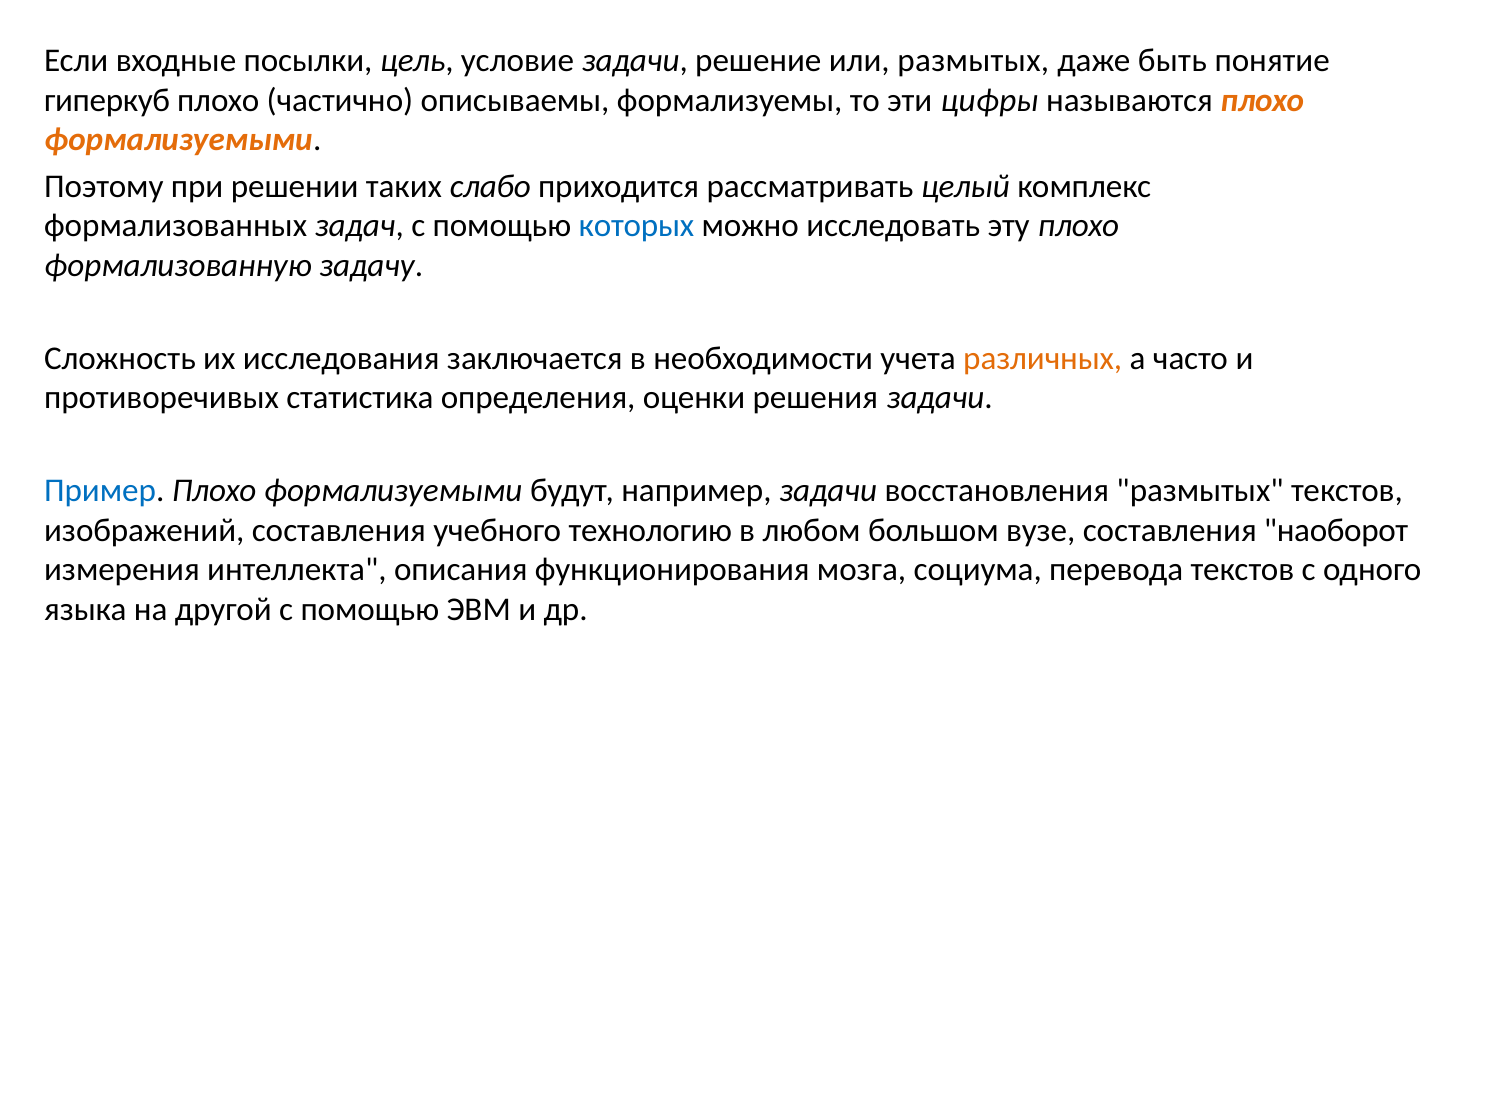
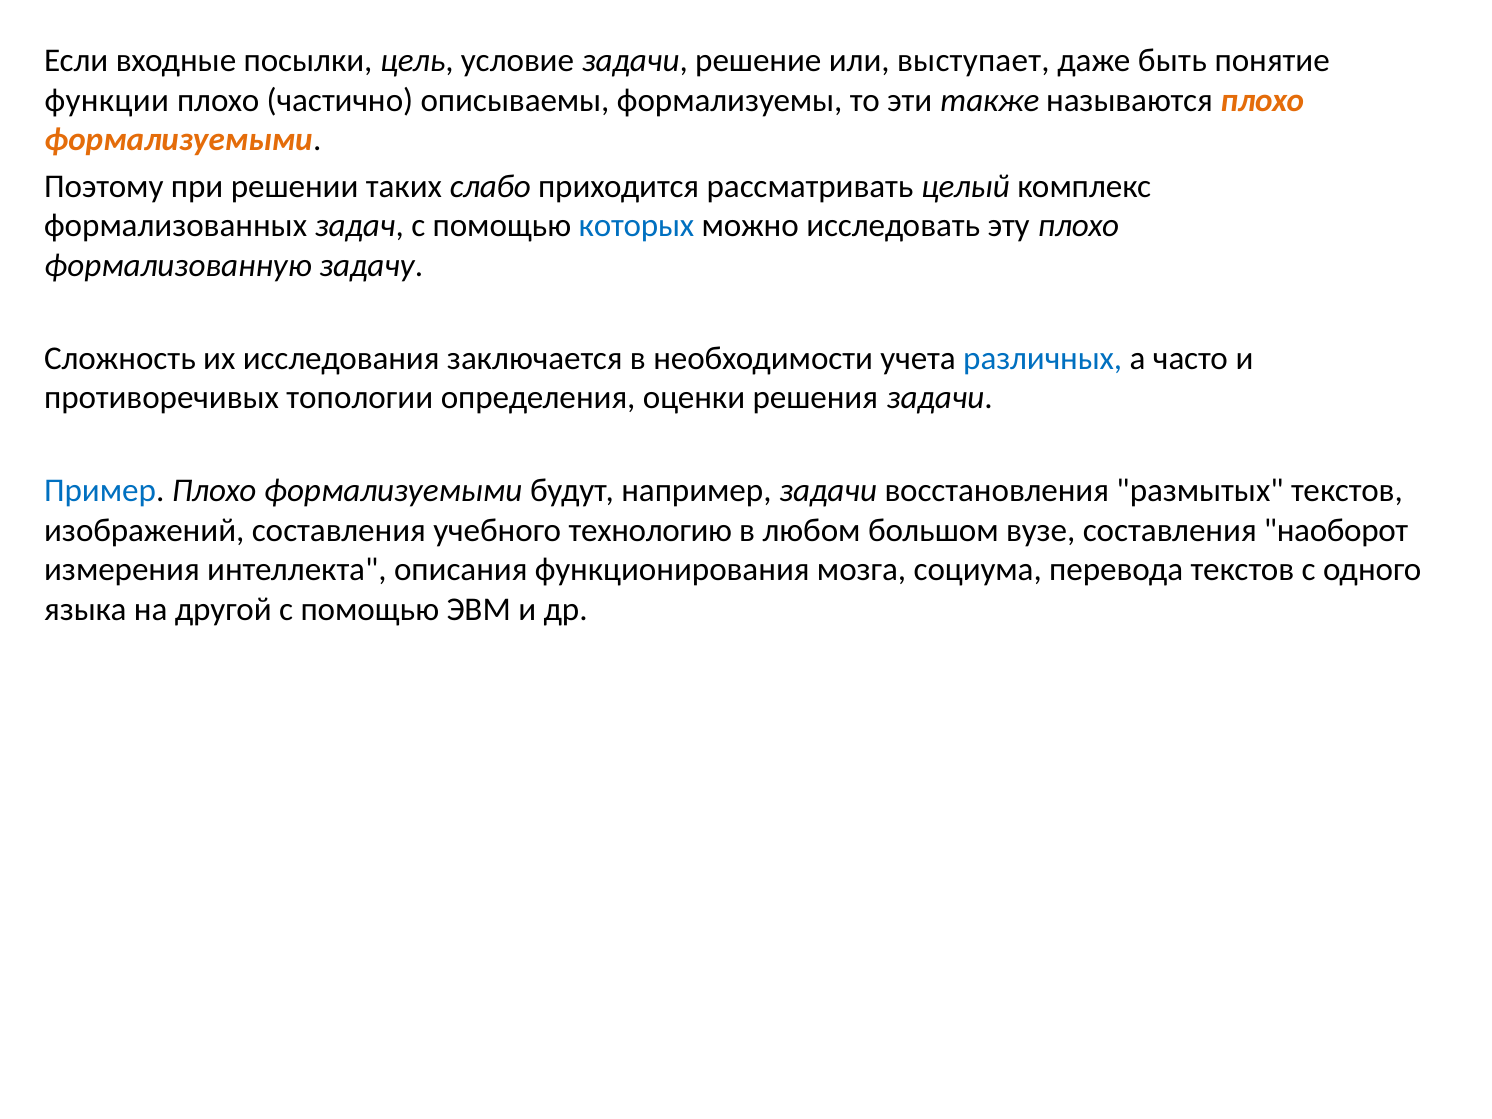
или размытых: размытых -> выступает (973, 60)
гиперкуб: гиперкуб -> функции (107, 100)
цифры: цифры -> также (990, 100)
различных colour: orange -> blue (1043, 358)
статистика: статистика -> топологии (360, 398)
